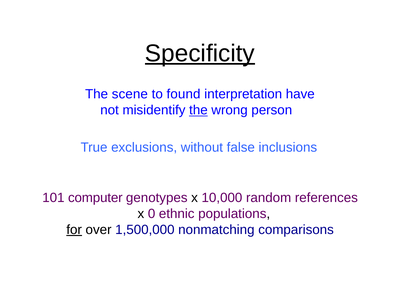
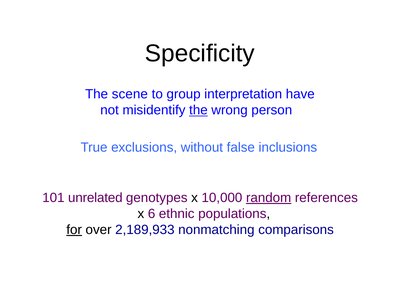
Specificity underline: present -> none (200, 53)
found: found -> group (184, 94)
computer: computer -> unrelated (95, 198)
random underline: none -> present (269, 198)
0: 0 -> 6 (152, 214)
1,500,000: 1,500,000 -> 2,189,933 (145, 230)
